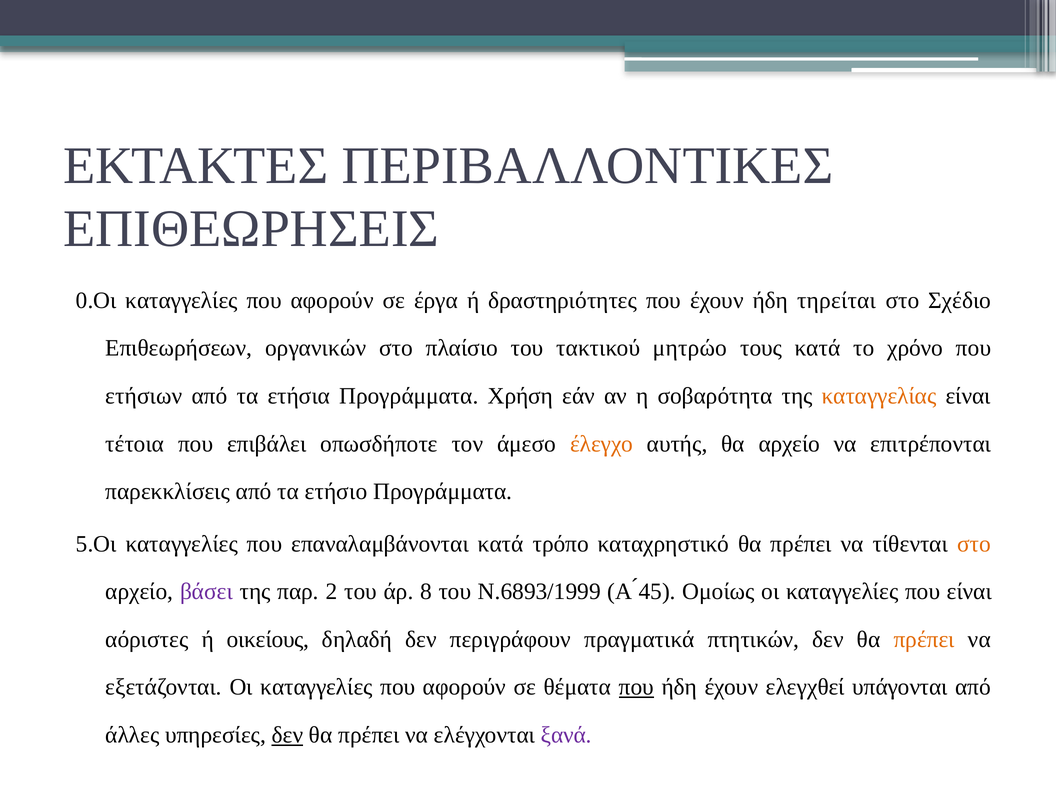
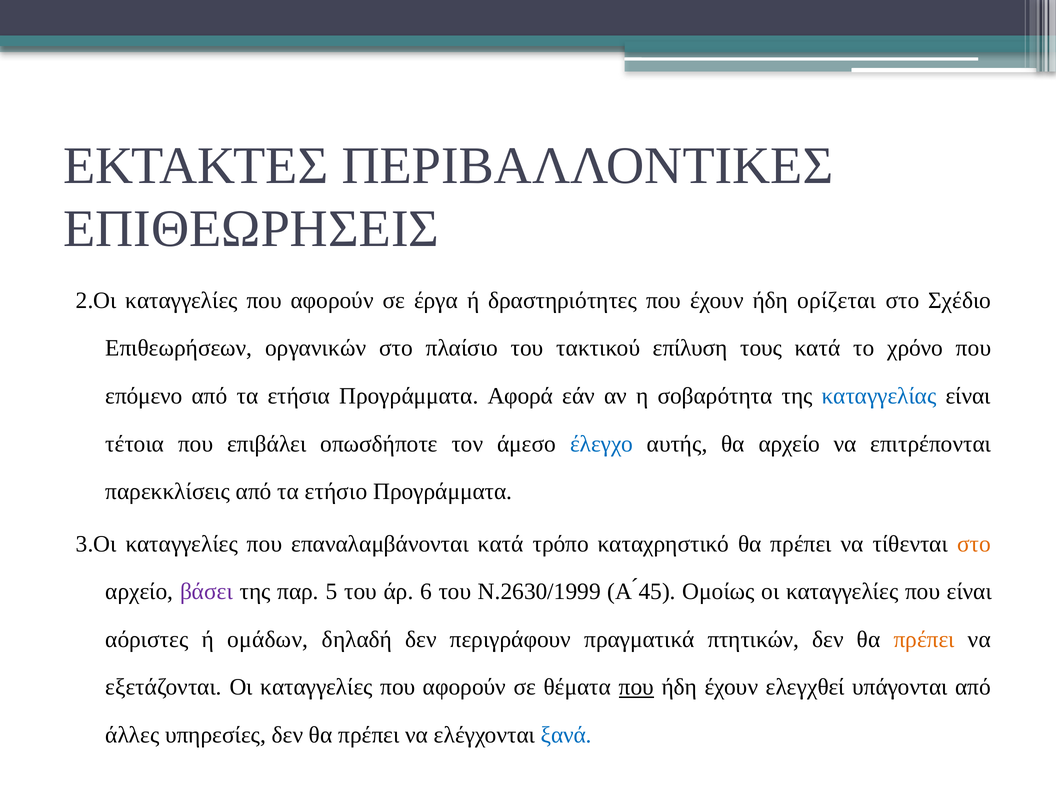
0.Οι: 0.Οι -> 2.Οι (96, 300)
τηρείται: τηρείται -> ορίζεται (837, 300)
μητρώο: μητρώο -> επίλυση (690, 348)
ετήσιων: ετήσιων -> επόμενο (144, 396)
Χρήση: Χρήση -> Αφορά (520, 396)
καταγγελίας colour: orange -> blue (879, 396)
έλεγχο colour: orange -> blue (602, 444)
5.Οι: 5.Οι -> 3.Οι (96, 544)
2: 2 -> 5 (332, 592)
8: 8 -> 6 (426, 592)
Ν.6893/1999: Ν.6893/1999 -> Ν.2630/1999 (539, 592)
οικείους: οικείους -> ομάδων (268, 639)
δεν underline: present -> none (287, 735)
ξανά colour: purple -> blue (566, 735)
